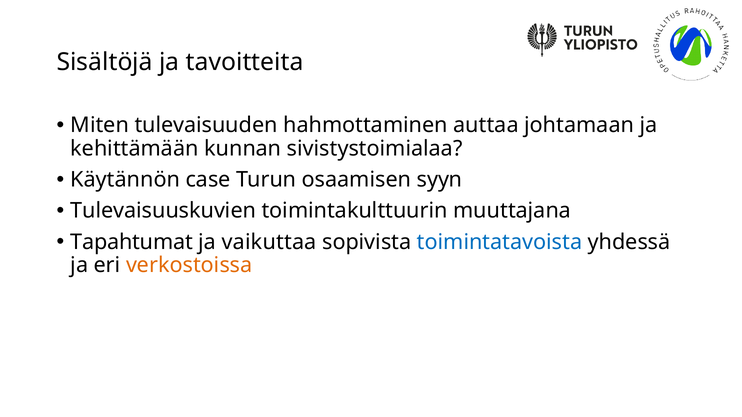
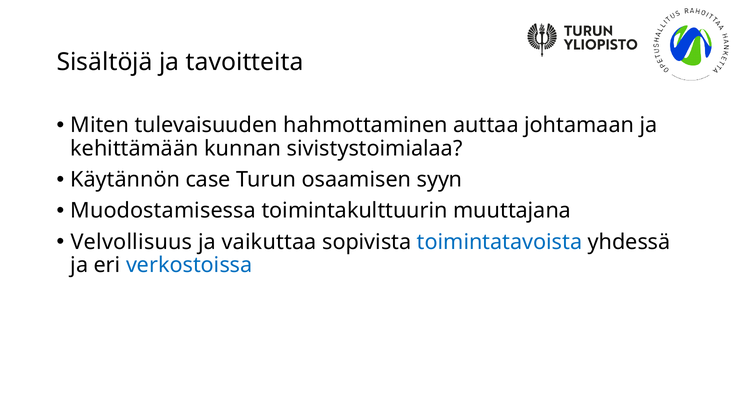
Tulevaisuuskuvien: Tulevaisuuskuvien -> Muodostamisessa (163, 211)
Tapahtumat: Tapahtumat -> Velvollisuus (131, 242)
verkostoissa colour: orange -> blue (189, 266)
